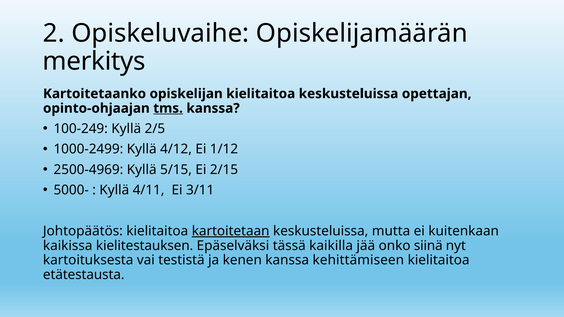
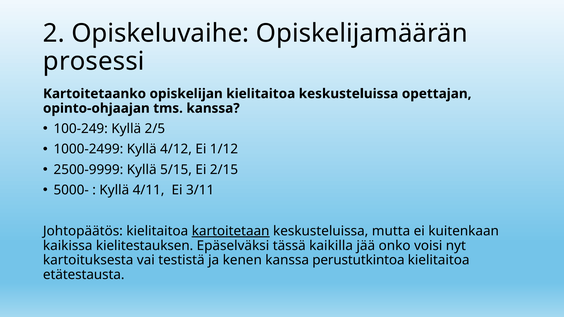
merkitys: merkitys -> prosessi (94, 61)
tms underline: present -> none (168, 108)
2500-4969: 2500-4969 -> 2500-9999 (88, 170)
siinä: siinä -> voisi (428, 246)
kehittämiseen: kehittämiseen -> perustutkintoa (358, 260)
